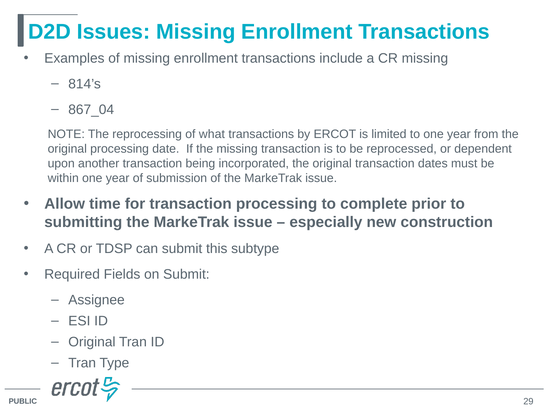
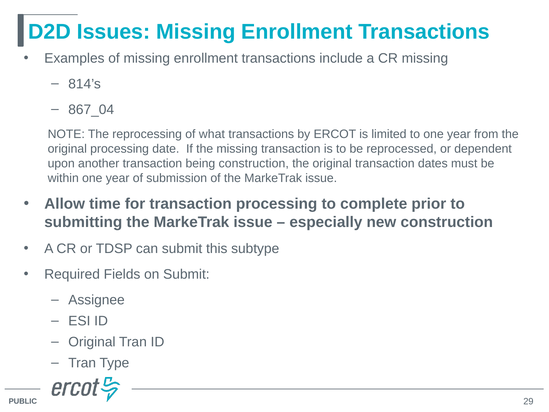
being incorporated: incorporated -> construction (254, 163)
